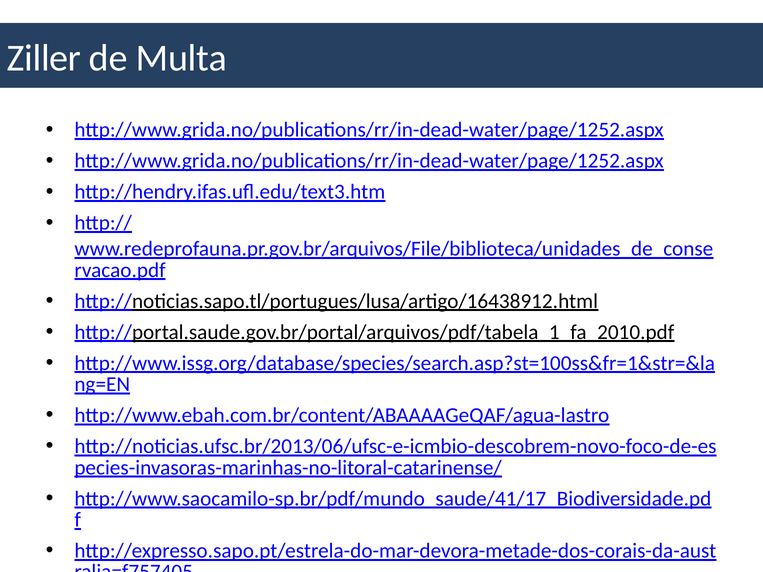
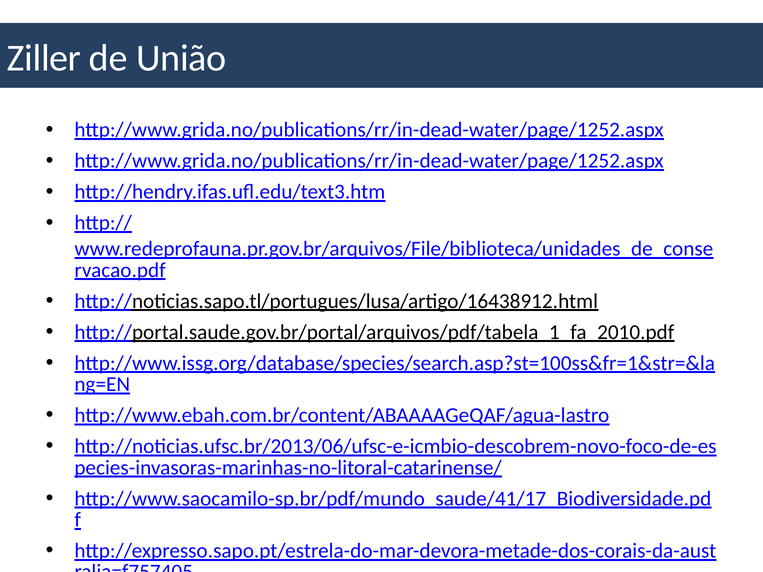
Multa: Multa -> União (181, 58)
